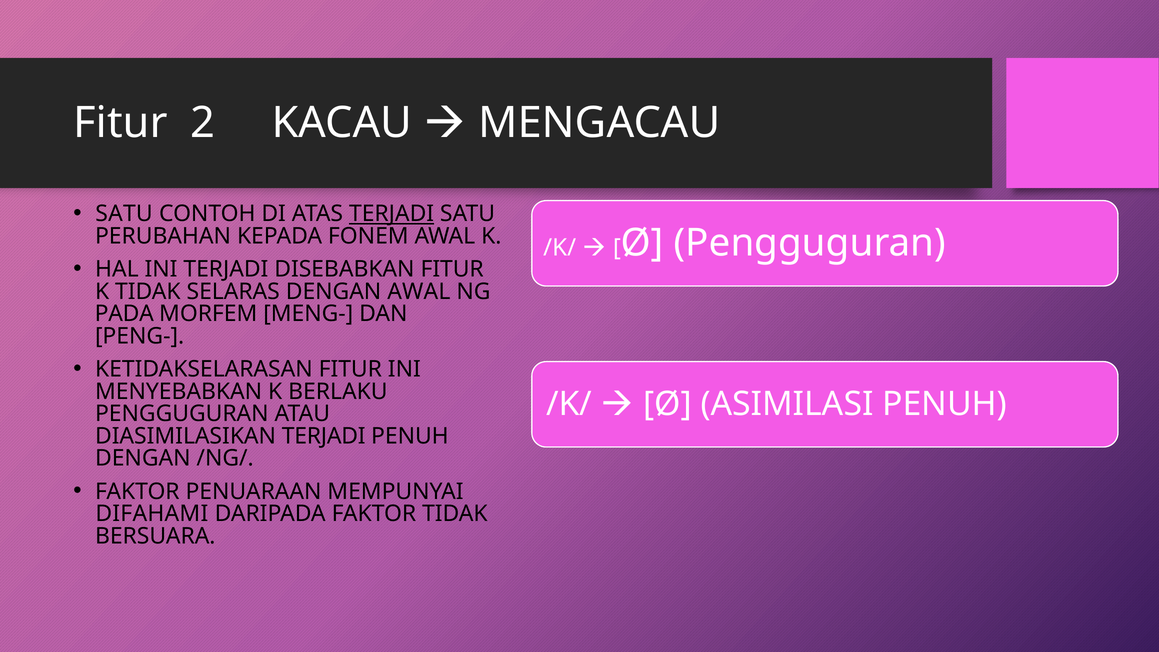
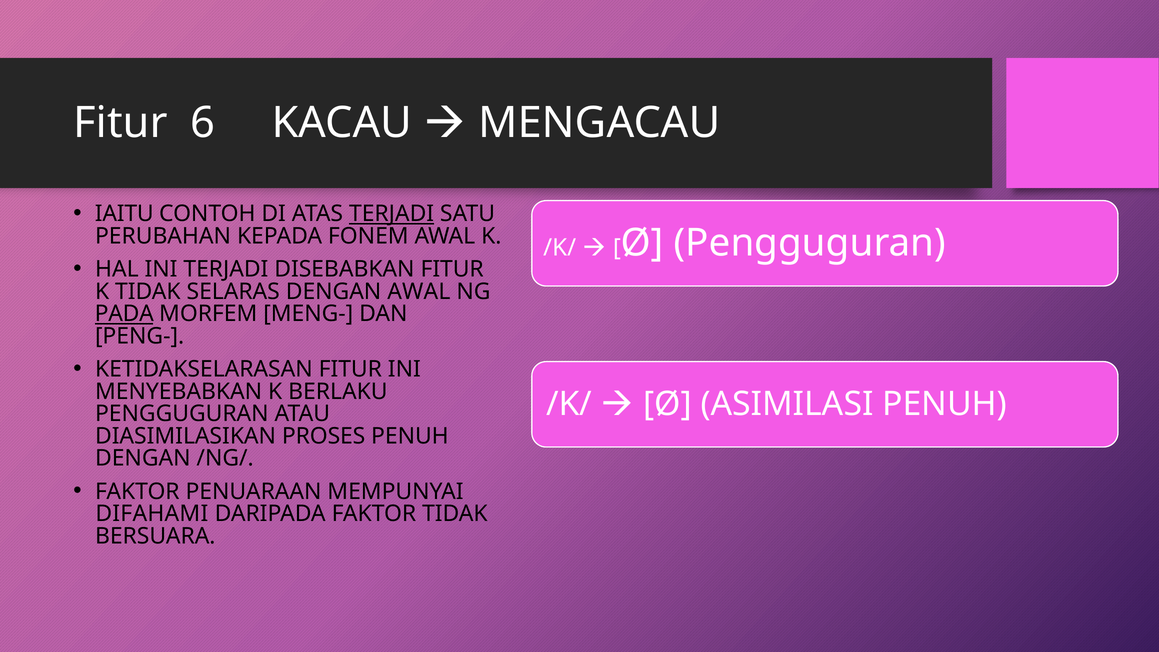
2: 2 -> 6 (203, 123)
SATU: SATU -> IAITU (124, 214)
PADA underline: none -> present (124, 314)
DIASIMILASIKAN TERJADI: TERJADI -> PROSES (324, 436)
